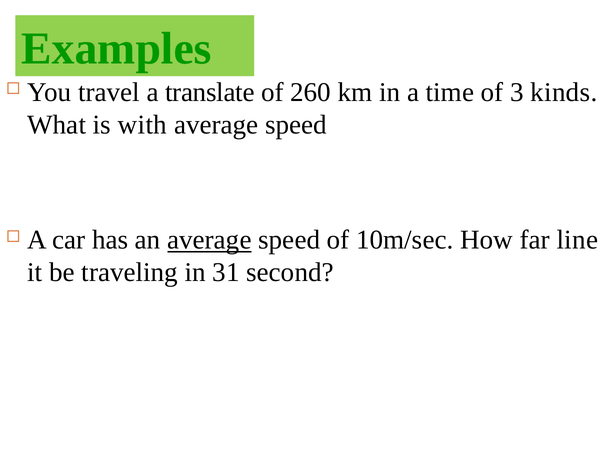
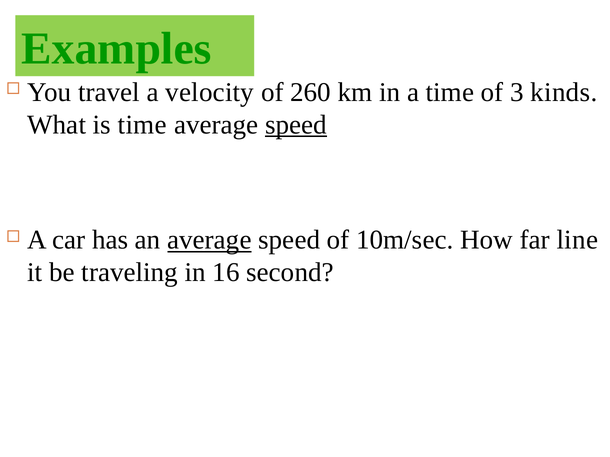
translate: translate -> velocity (210, 92)
is with: with -> time (142, 125)
speed underline: none -> present (296, 125)
31: 31 -> 16 (226, 273)
